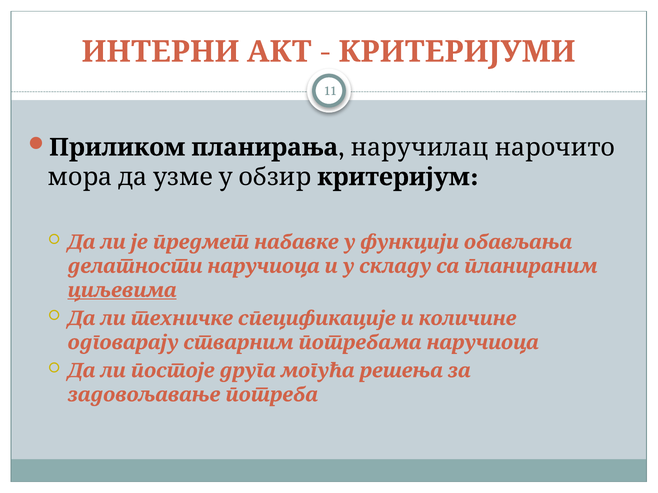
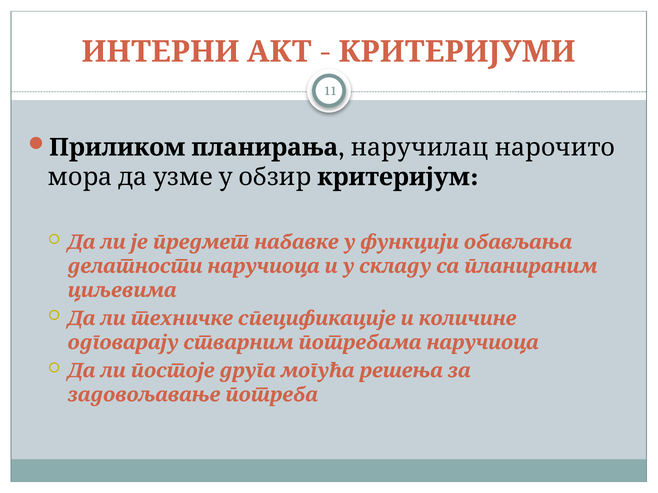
циљевима underline: present -> none (122, 291)
